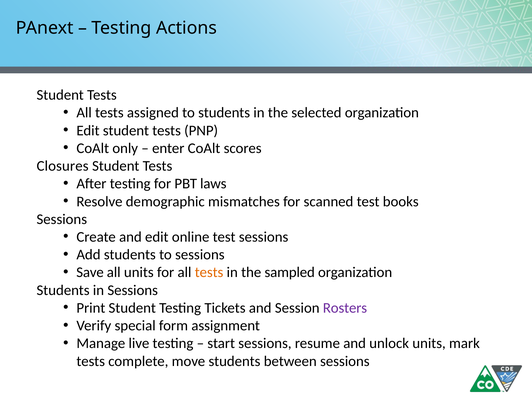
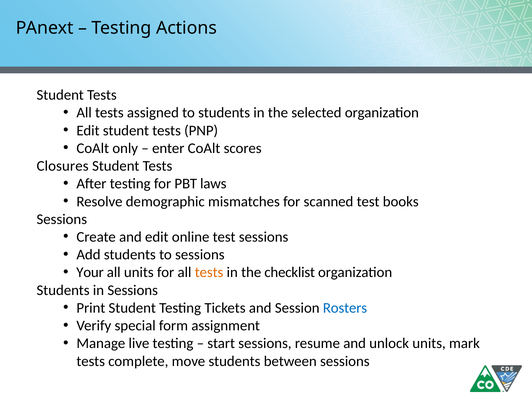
Save: Save -> Your (90, 272)
sampled: sampled -> checklist (290, 272)
Rosters colour: purple -> blue (345, 308)
